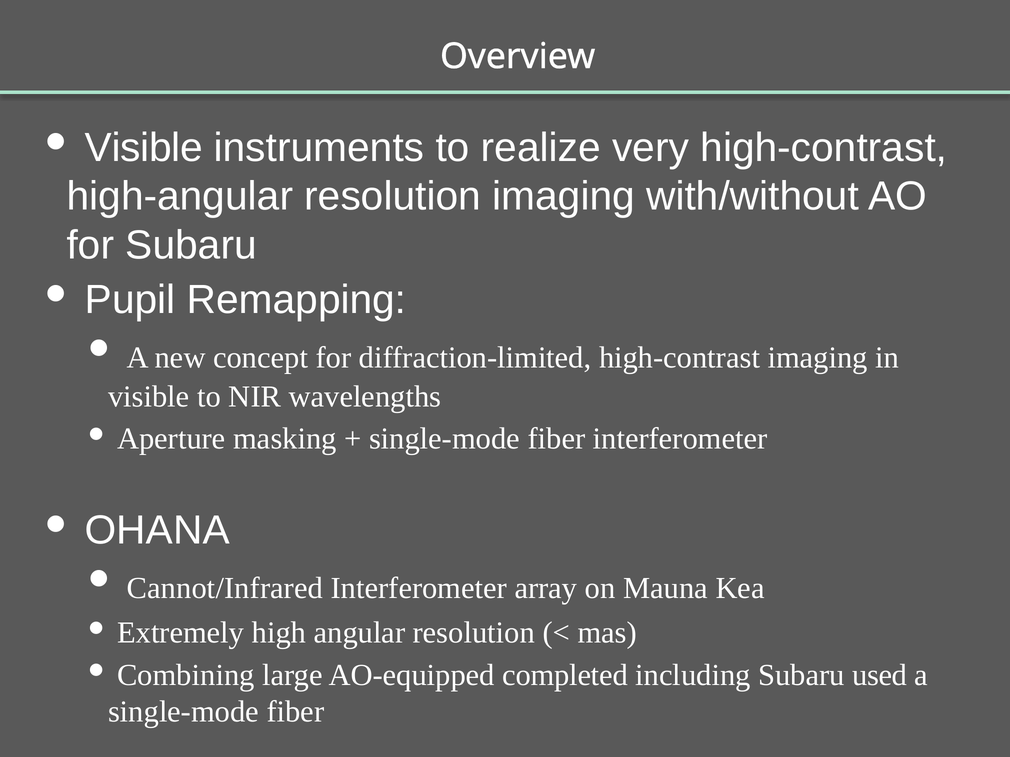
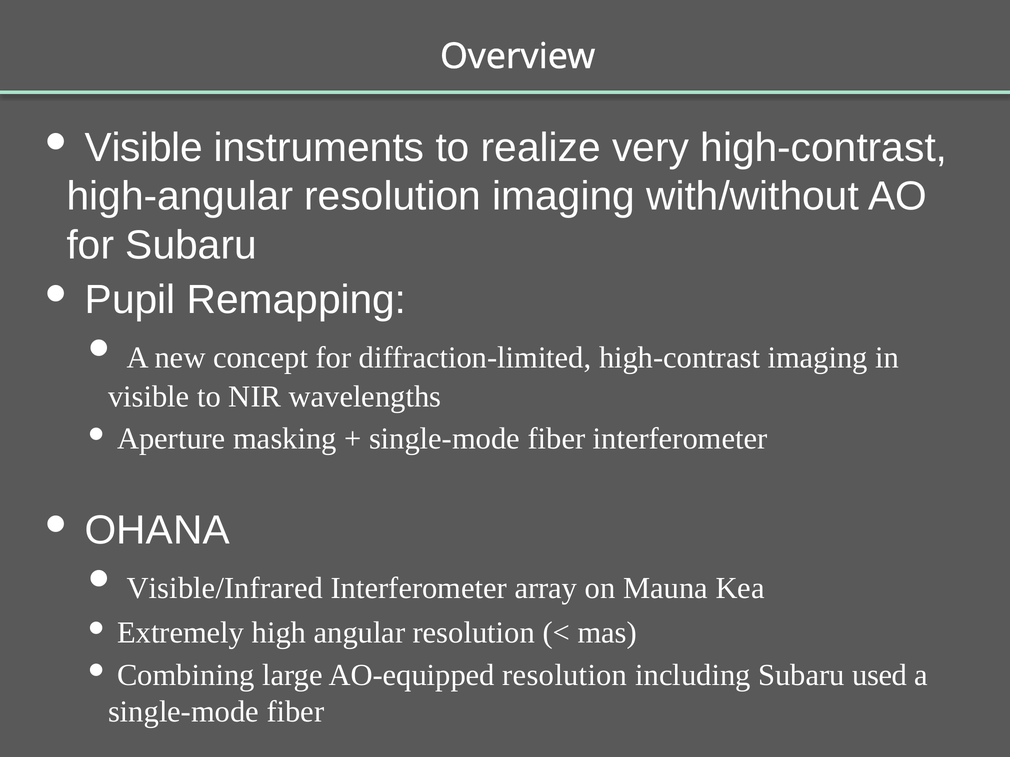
Cannot/Infrared: Cannot/Infrared -> Visible/Infrared (225, 589)
AO-equipped completed: completed -> resolution (565, 675)
